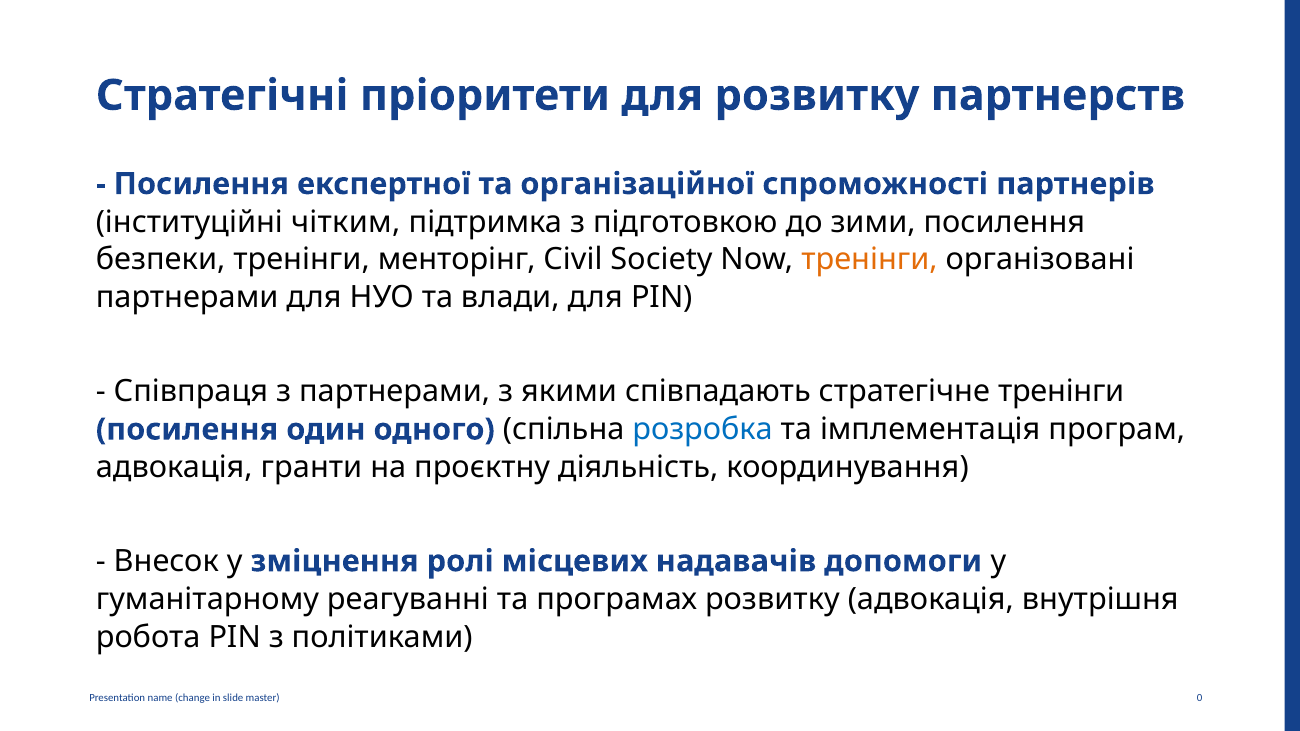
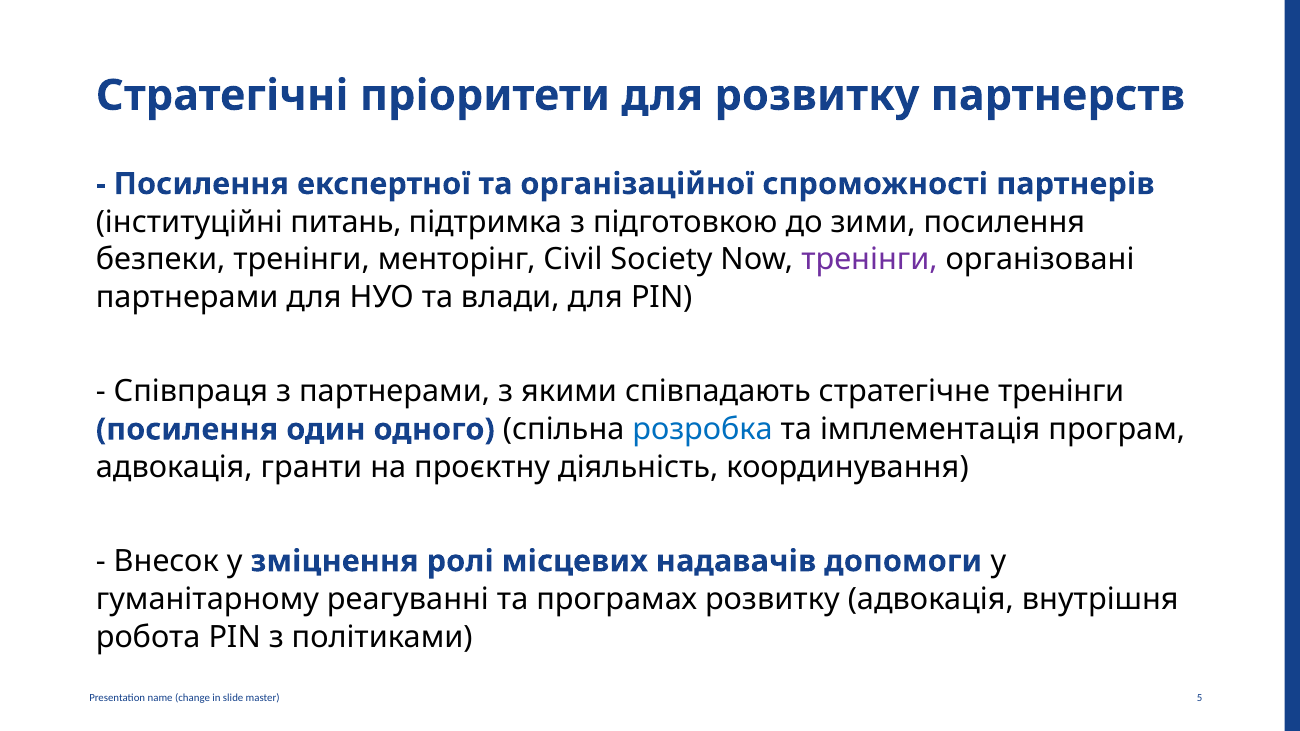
чітким: чітким -> питань (346, 222)
тренінги colour: orange -> purple (869, 260)
0: 0 -> 5 (1200, 698)
